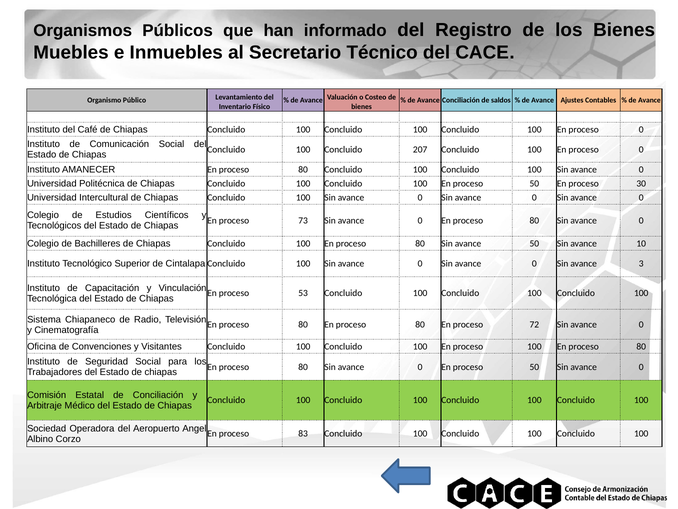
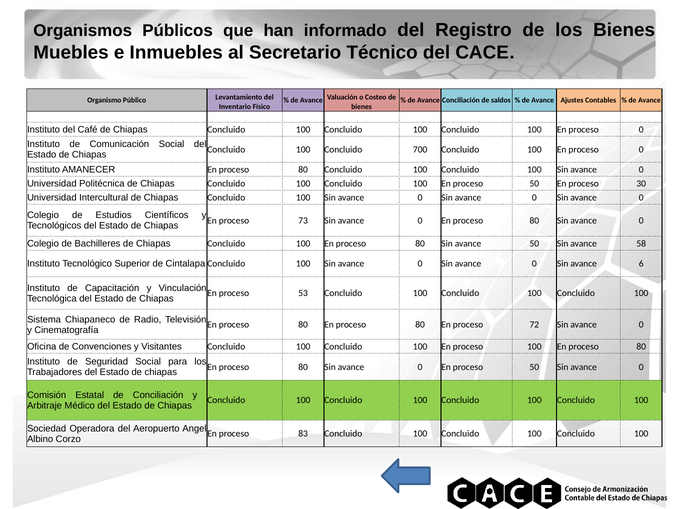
207: 207 -> 700 (420, 149)
10: 10 -> 58 (641, 243)
3: 3 -> 6 (641, 263)
